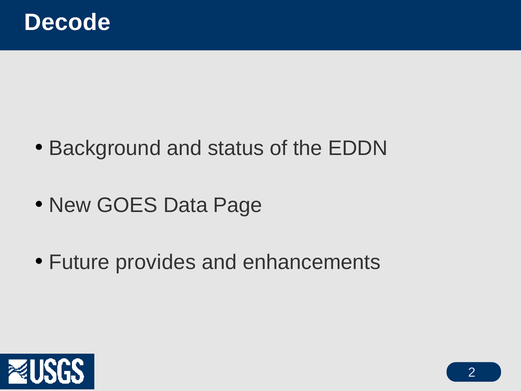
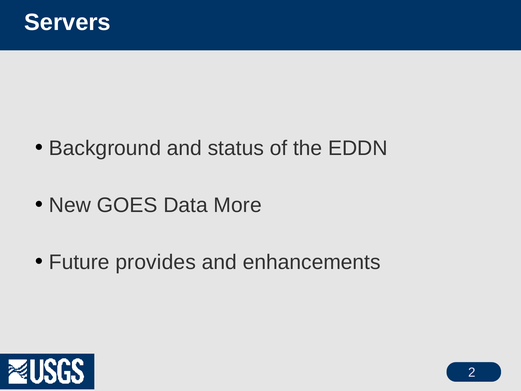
Decode: Decode -> Servers (68, 22)
Page: Page -> More (238, 205)
